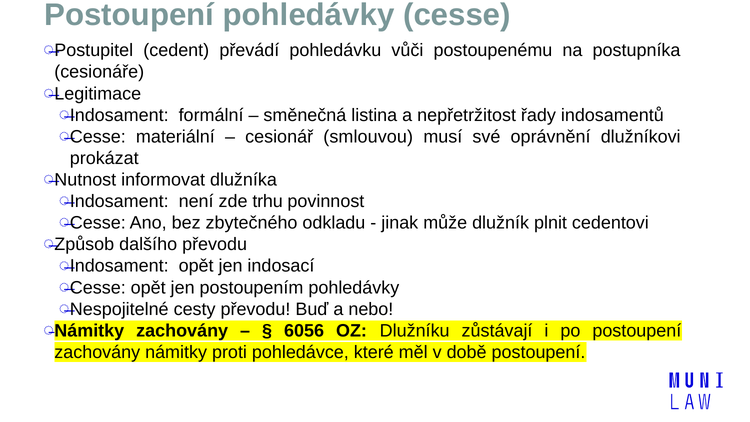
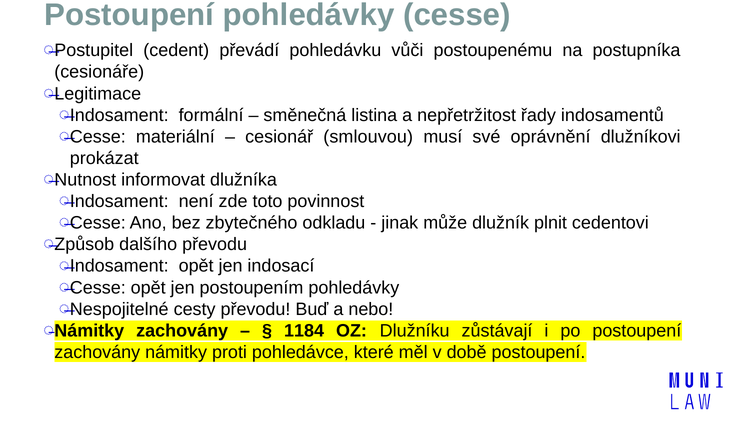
trhu: trhu -> toto (268, 201)
6056: 6056 -> 1184 (304, 331)
